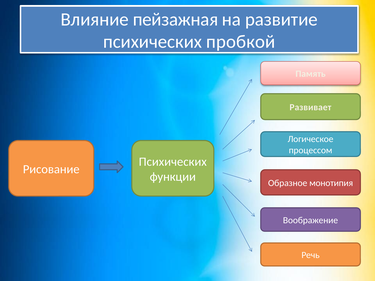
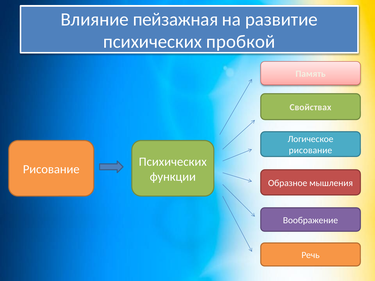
Развивает: Развивает -> Свойствах (310, 107)
процессом: процессом -> рисование (310, 150)
монотипия: монотипия -> мышления (331, 183)
